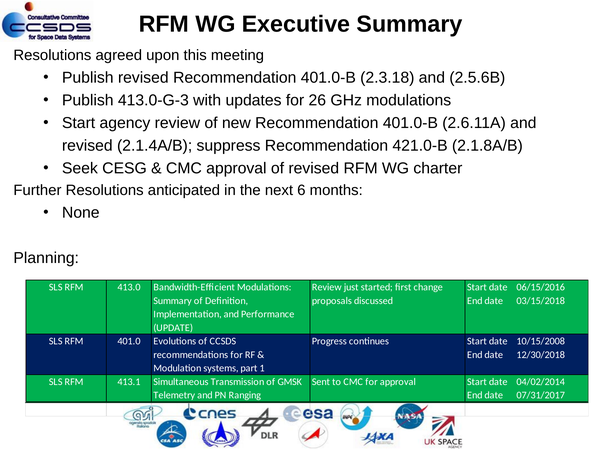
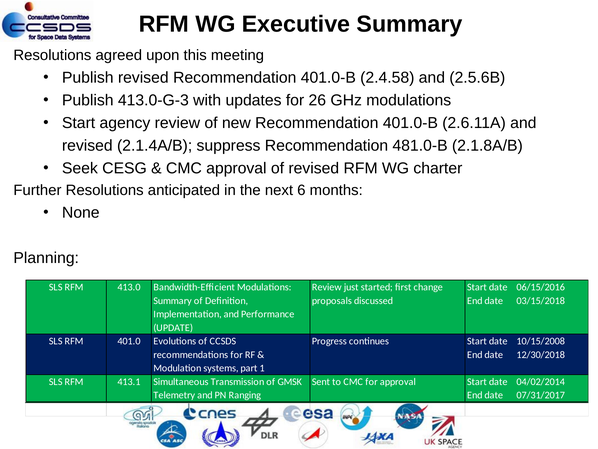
2.3.18: 2.3.18 -> 2.4.58 (387, 78)
421.0-B: 421.0-B -> 481.0-B (420, 146)
